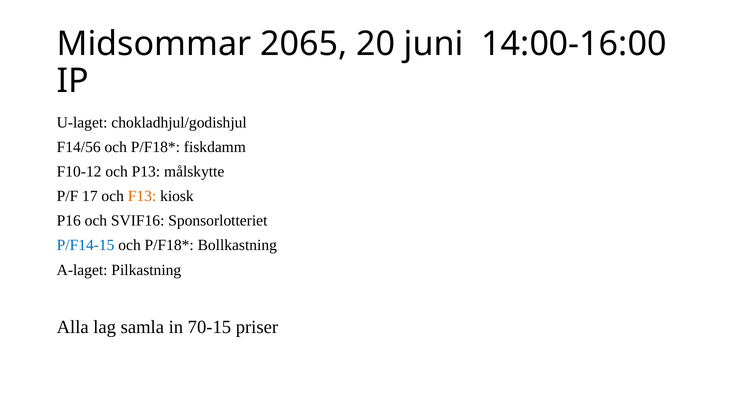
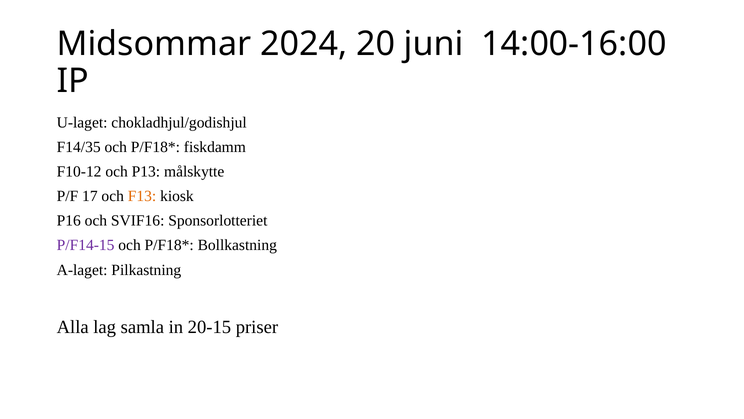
2065: 2065 -> 2024 (304, 44)
F14/56: F14/56 -> F14/35 (79, 147)
P/F14-15 colour: blue -> purple (86, 245)
70-15: 70-15 -> 20-15 (209, 327)
